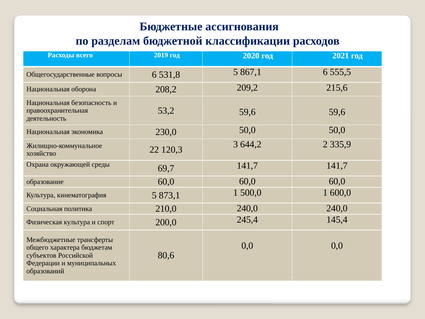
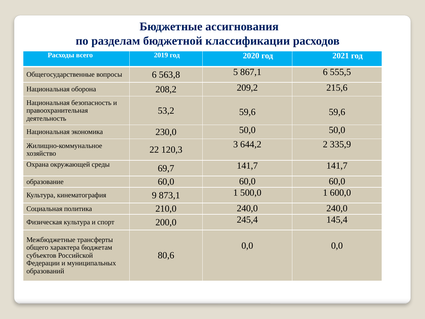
531,8: 531,8 -> 563,8 (169, 75)
кинематография 5: 5 -> 9 (154, 195)
